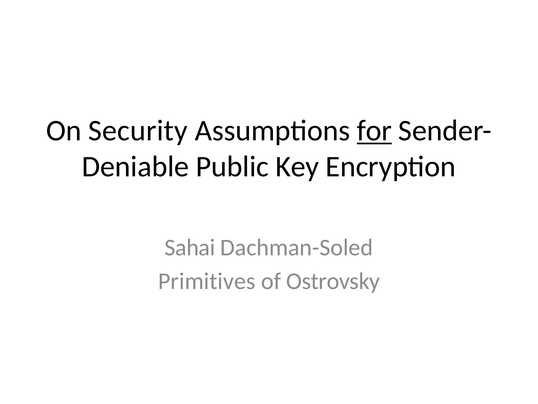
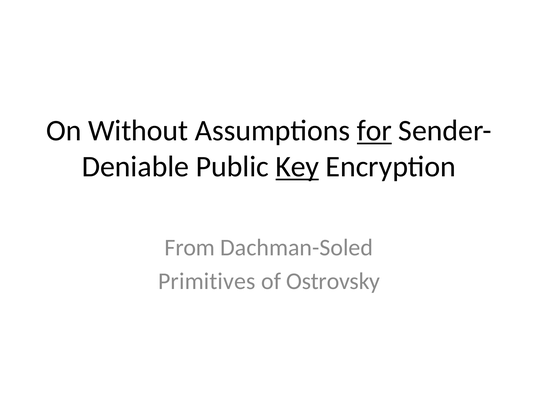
Security: Security -> Without (138, 131)
Key underline: none -> present (297, 166)
Sahai: Sahai -> From (190, 247)
